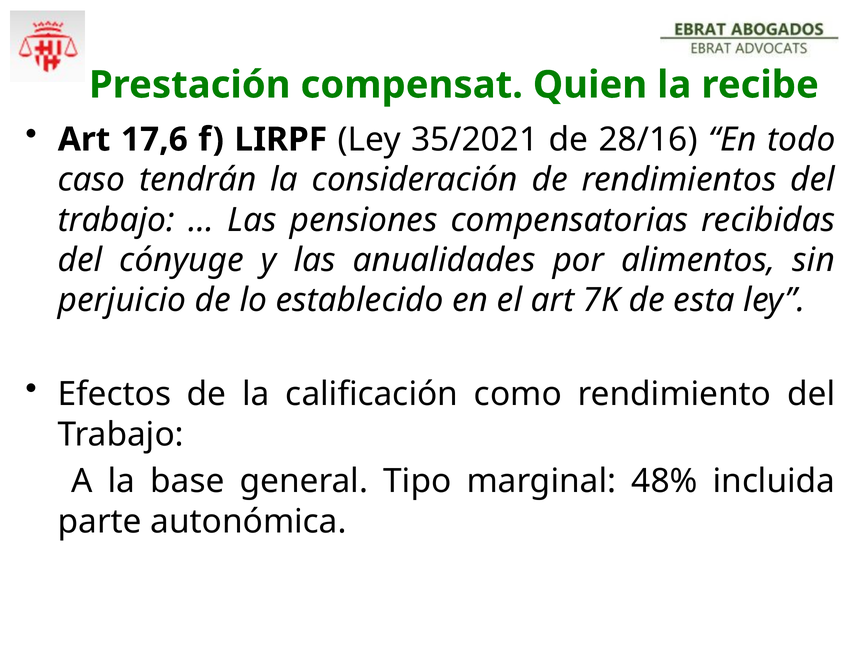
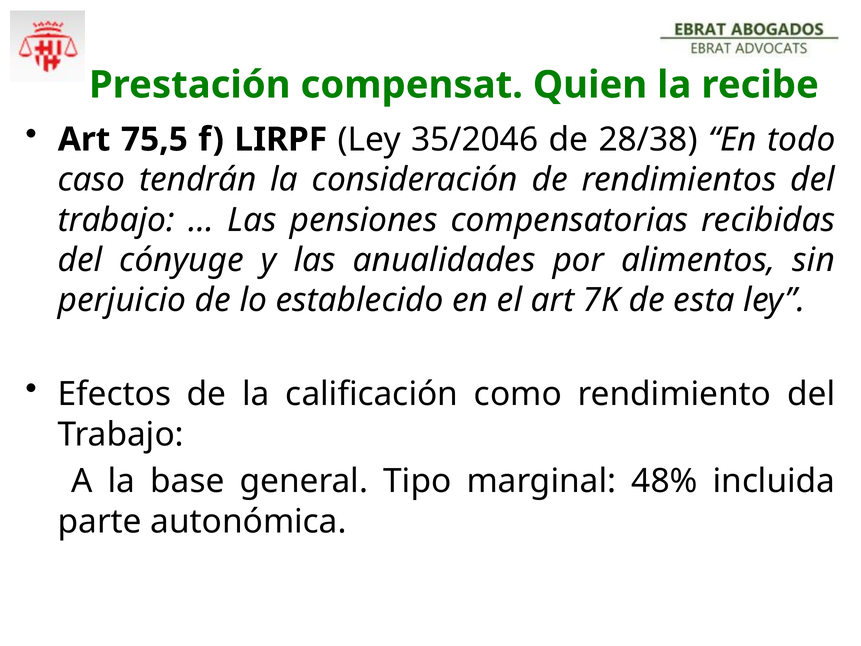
17,6: 17,6 -> 75,5 (154, 139)
35/2021: 35/2021 -> 35/2046 (475, 139)
28/16: 28/16 -> 28/38 (648, 139)
